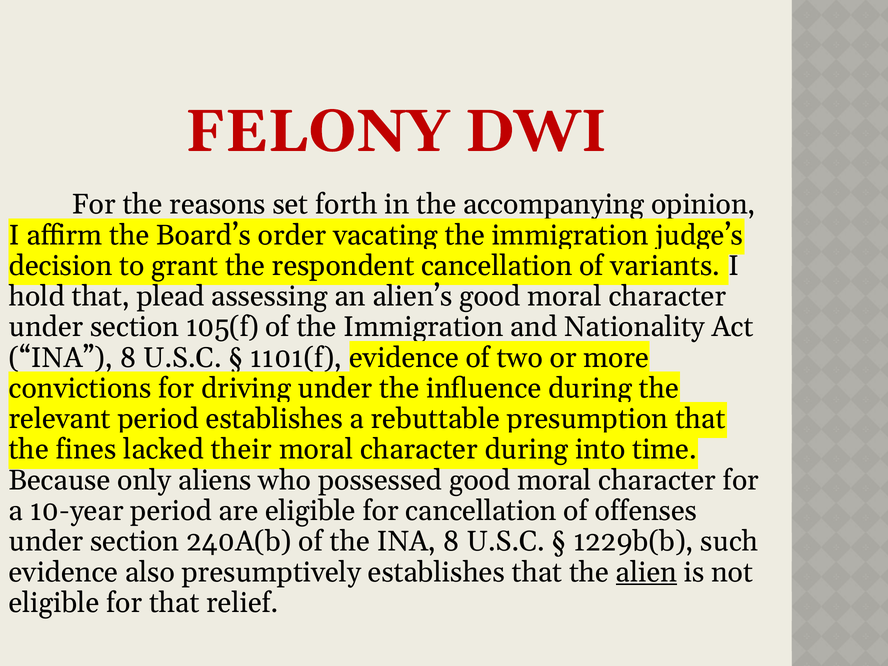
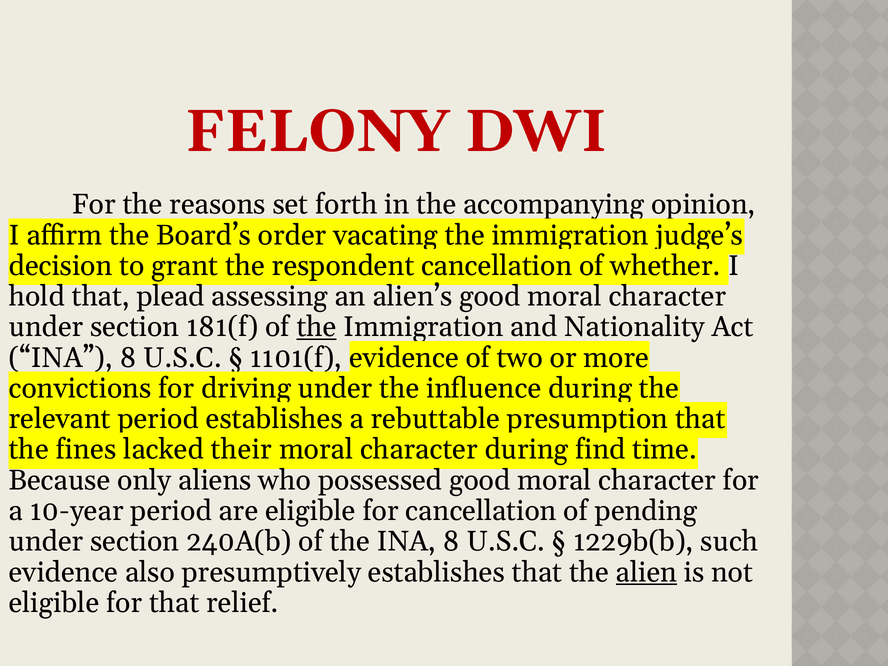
variants: variants -> whether (665, 266)
105(f: 105(f -> 181(f (222, 327)
the underline: none -> present (317, 327)
into: into -> find (600, 450)
offenses: offenses -> pending (646, 511)
